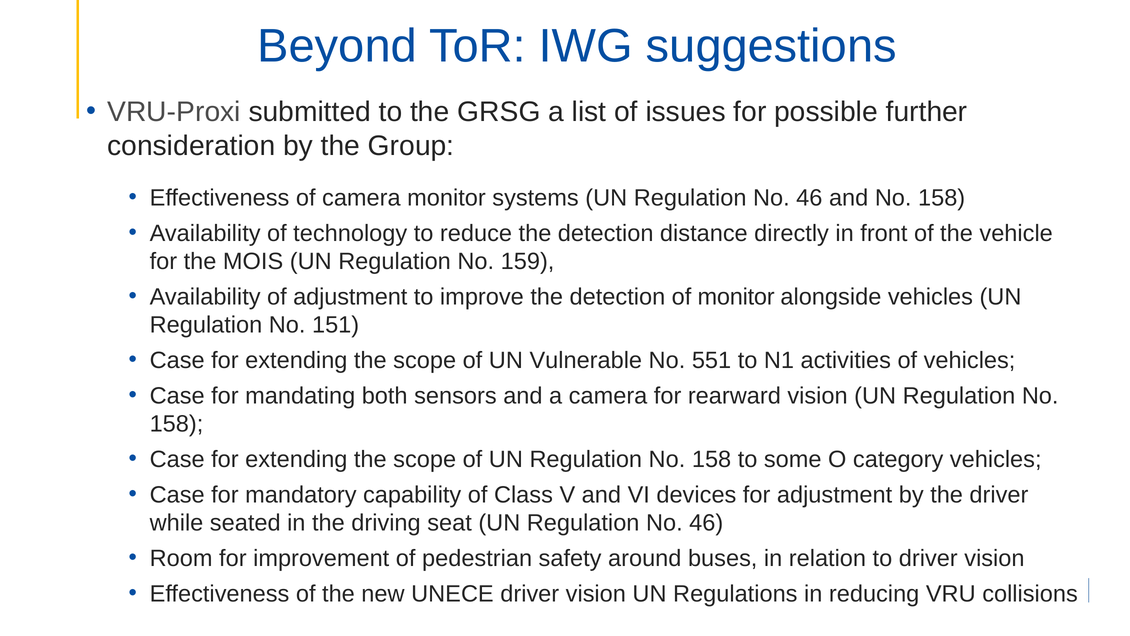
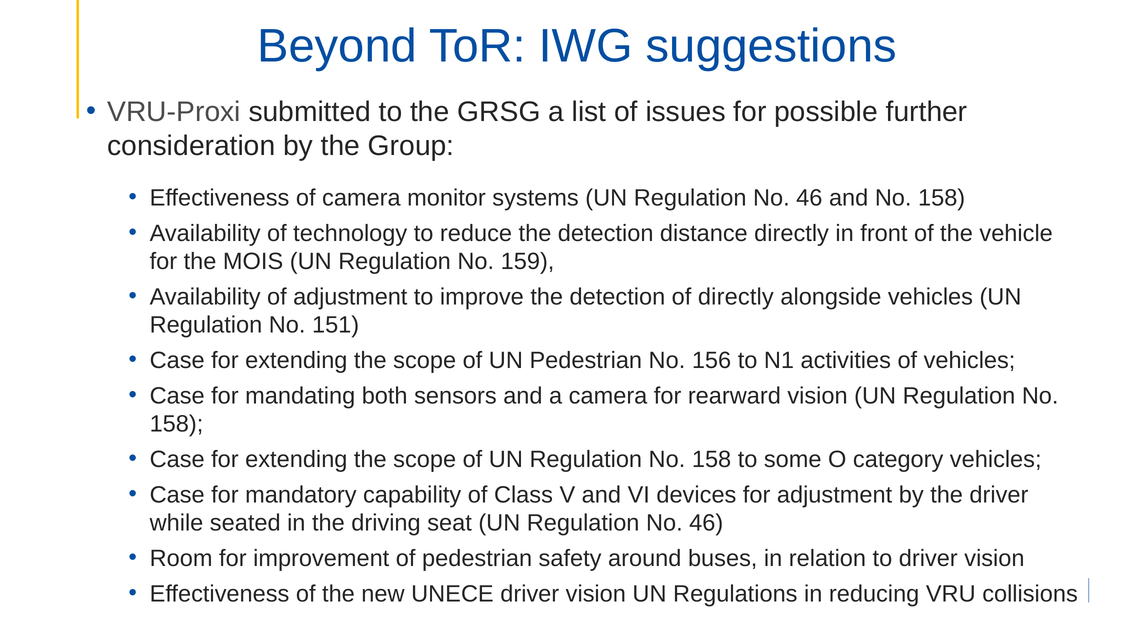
of monitor: monitor -> directly (736, 297)
UN Vulnerable: Vulnerable -> Pedestrian (586, 360)
551: 551 -> 156 (712, 360)
